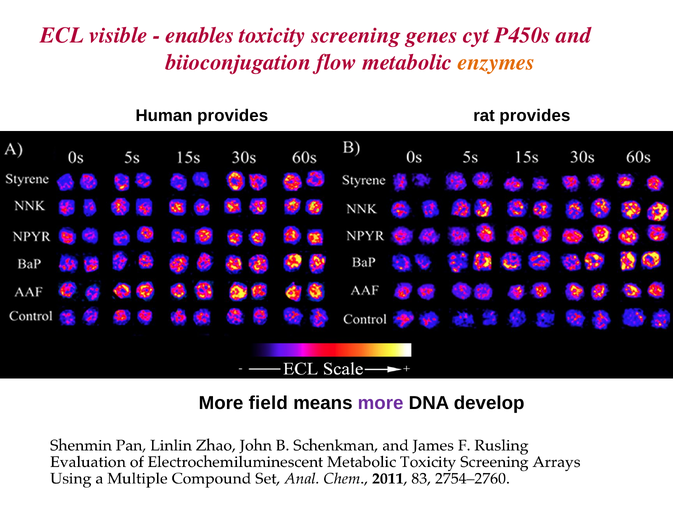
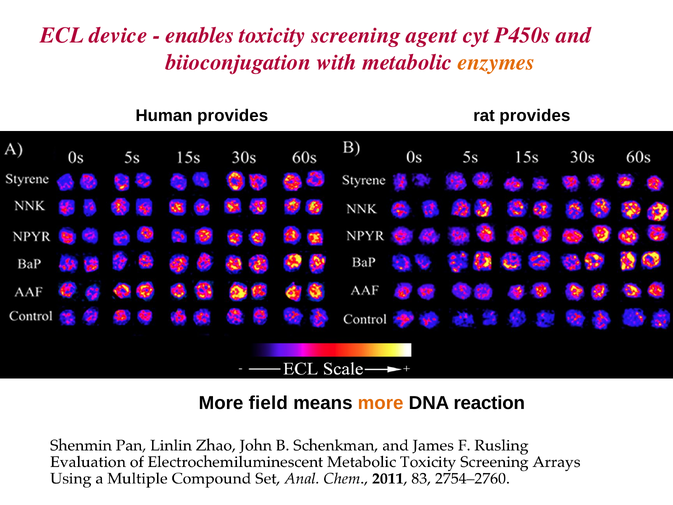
visible: visible -> device (118, 35)
genes: genes -> agent (432, 35)
flow: flow -> with (337, 62)
more colour: purple -> orange (381, 403)
develop: develop -> reaction (489, 403)
